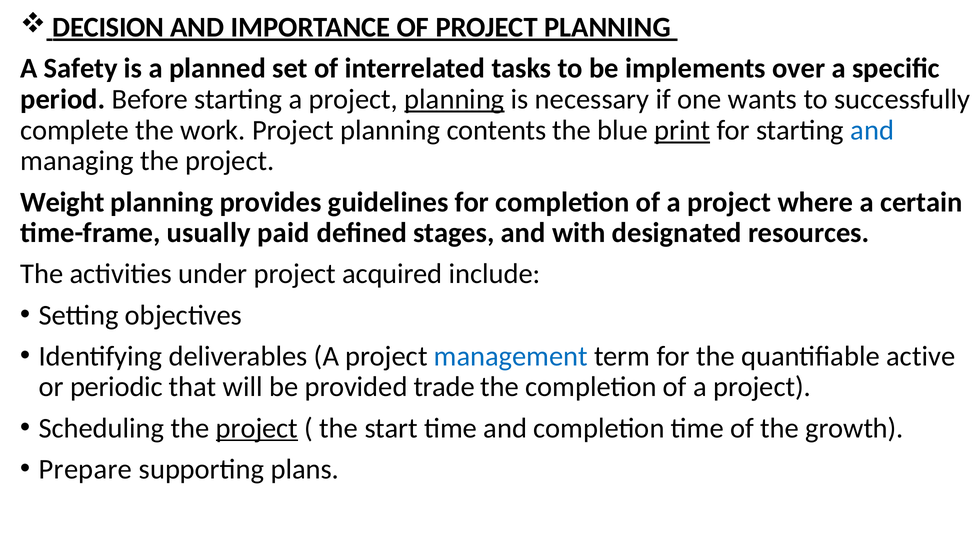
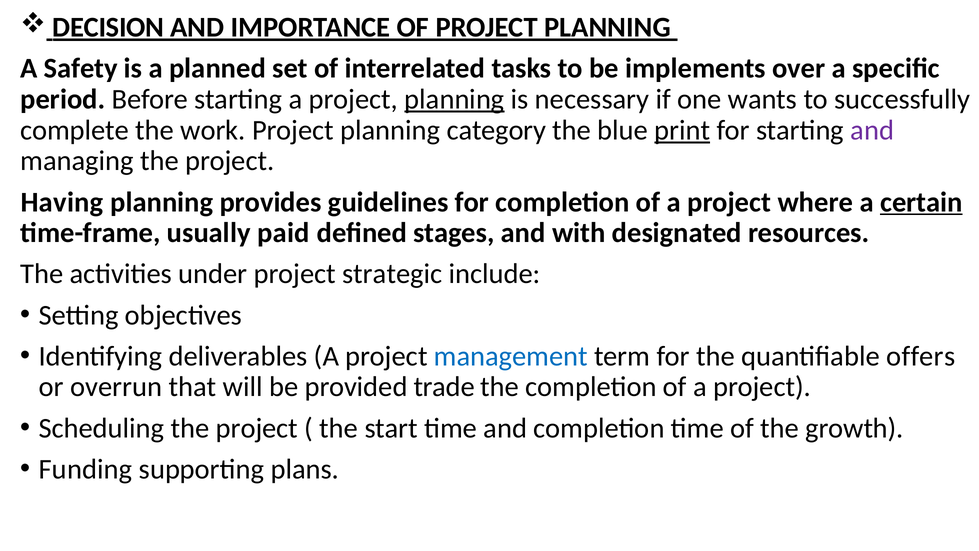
contents: contents -> category (496, 130)
and colour: blue -> purple (872, 130)
Weight: Weight -> Having (62, 202)
certain underline: none -> present (921, 202)
acquired: acquired -> strategic (392, 274)
active: active -> offers (921, 356)
periodic: periodic -> overrun (116, 387)
project underline: present -> none (257, 428)
Prepare: Prepare -> Funding (86, 469)
